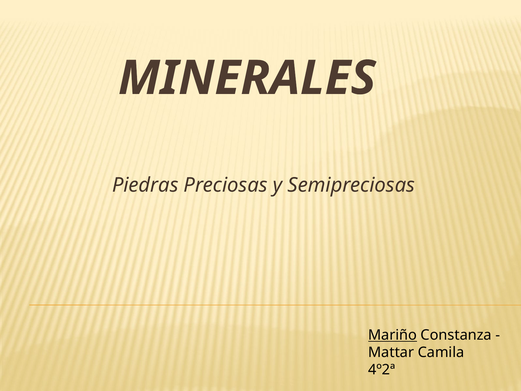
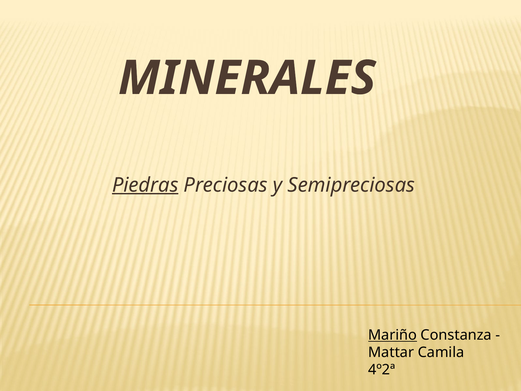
Piedras underline: none -> present (145, 185)
